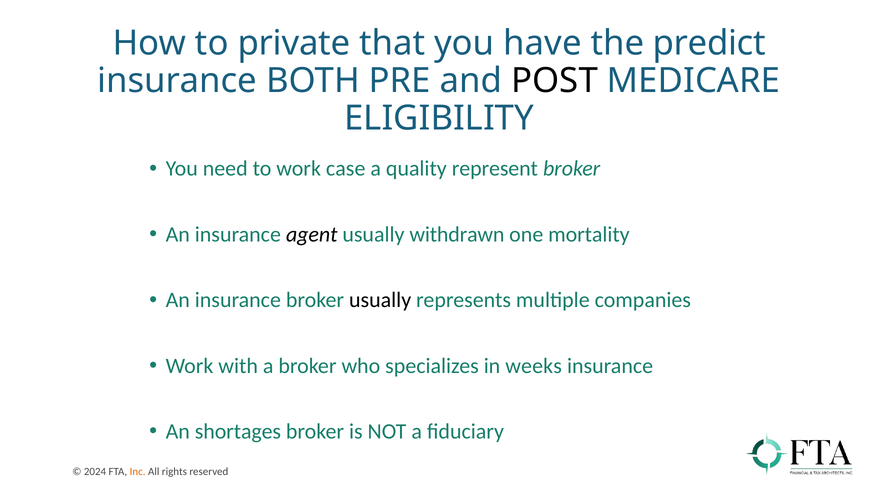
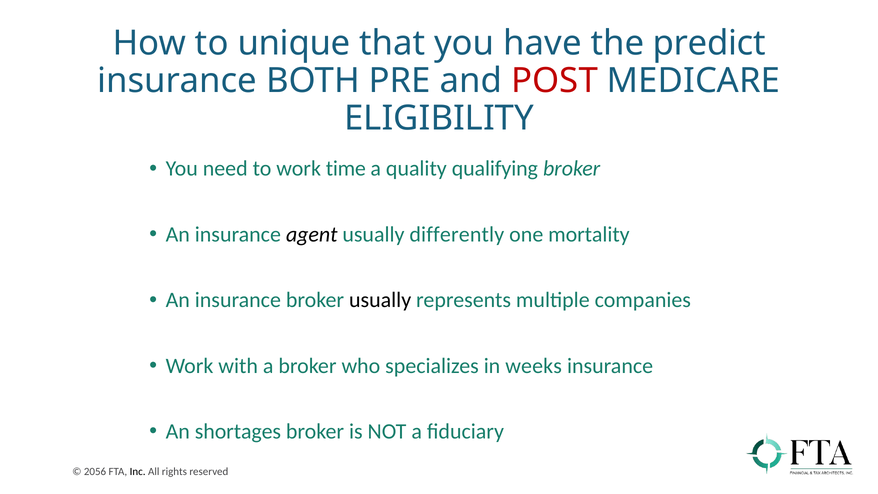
private: private -> unique (294, 43)
POST colour: black -> red (555, 81)
case: case -> time (346, 169)
represent: represent -> qualifying (495, 169)
withdrawn: withdrawn -> differently (457, 234)
2024: 2024 -> 2056 (95, 472)
Inc colour: orange -> black (138, 472)
